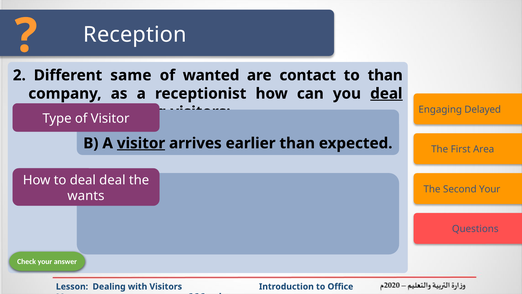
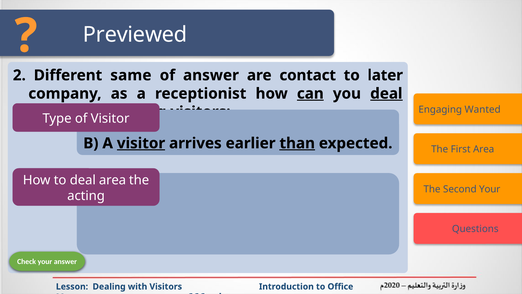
Reception: Reception -> Previewed (135, 35)
of wanted: wanted -> answer (211, 75)
to than: than -> later (385, 75)
can underline: none -> present (310, 93)
Delayed: Delayed -> Wanted (483, 109)
than underline: none -> present (297, 143)
deal deal: deal -> area (113, 180)
wants: wants -> acting (86, 195)
